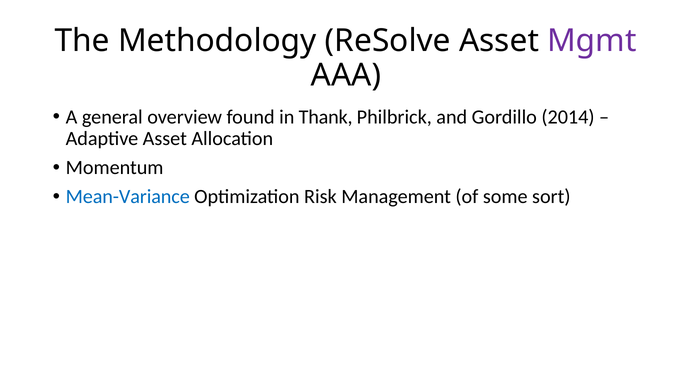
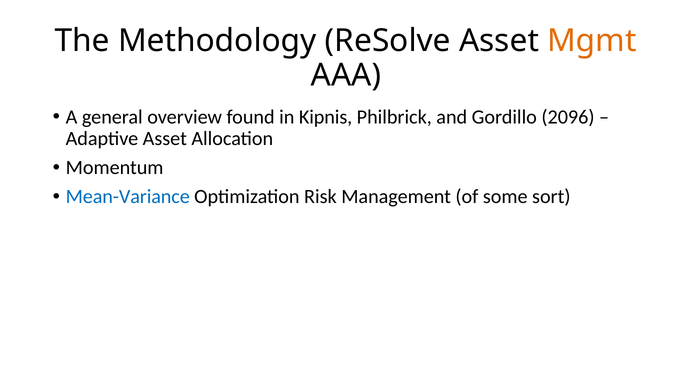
Mgmt colour: purple -> orange (592, 41)
Thank: Thank -> Kipnis (326, 117)
2014: 2014 -> 2096 (568, 117)
